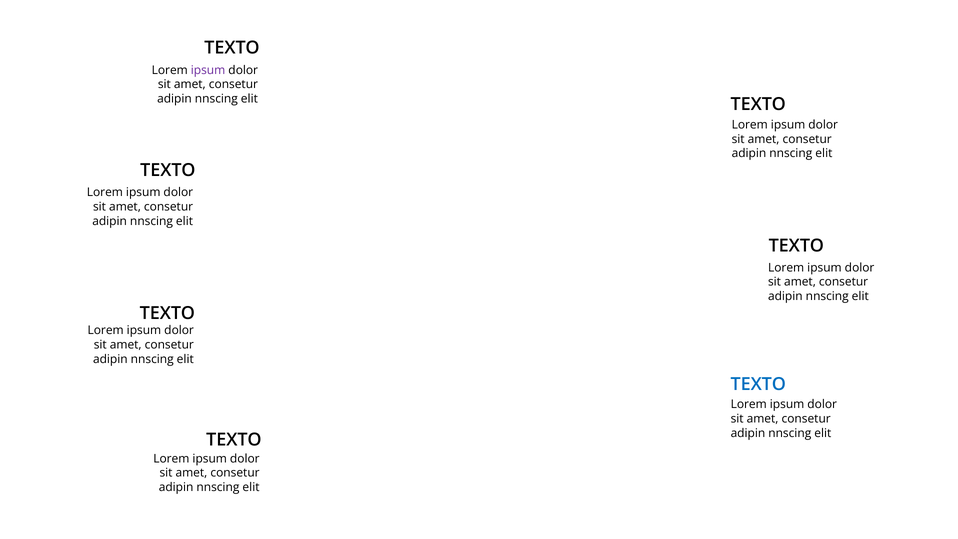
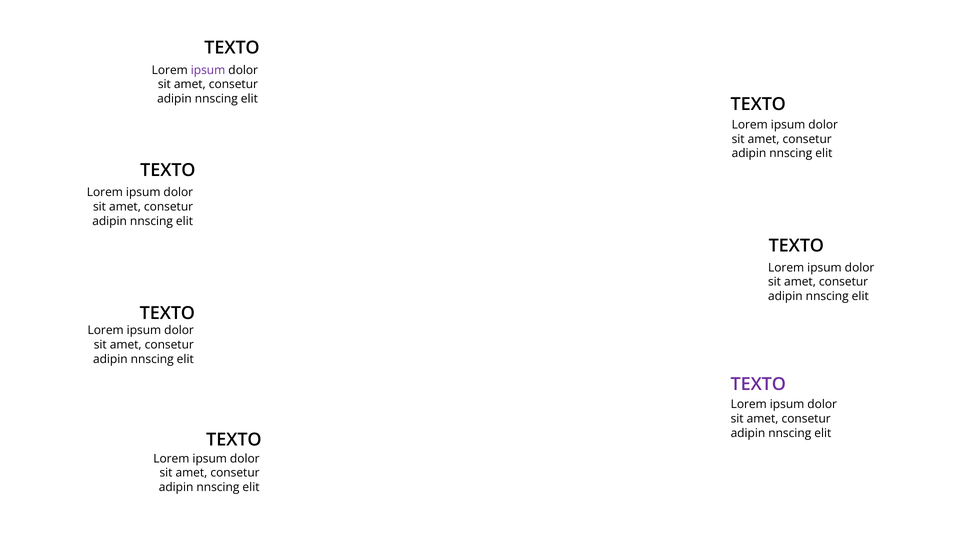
TEXTO colour: blue -> purple (758, 384)
